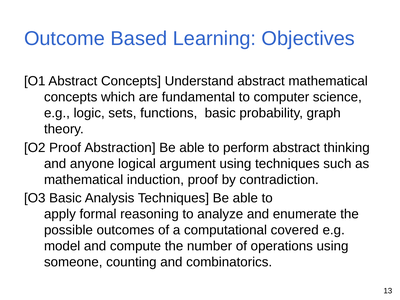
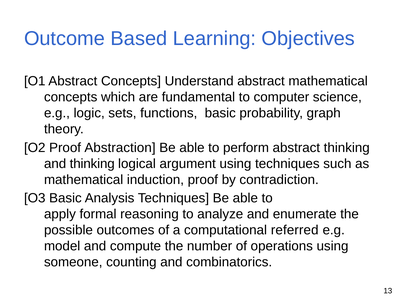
and anyone: anyone -> thinking (92, 164)
covered: covered -> referred (295, 230)
